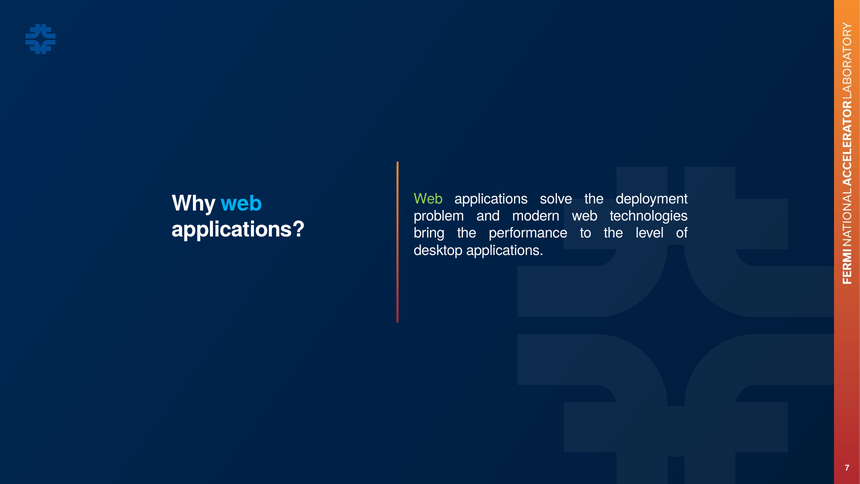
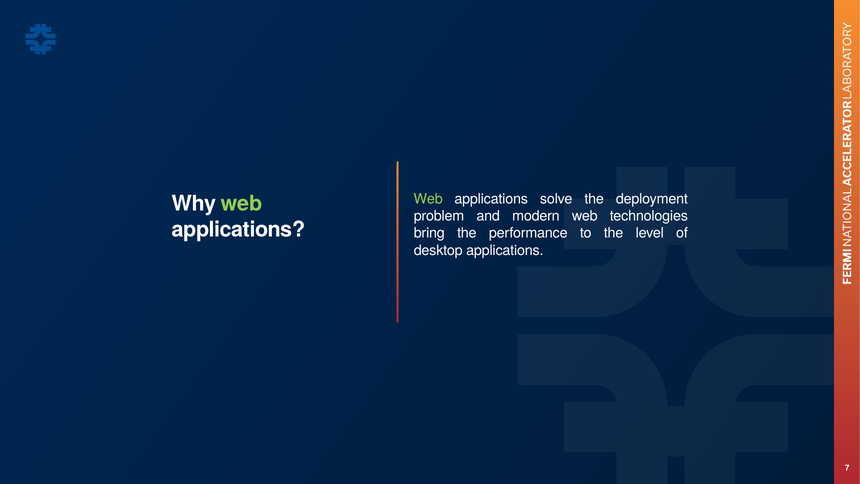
web colour: light blue -> light green (242, 204)
